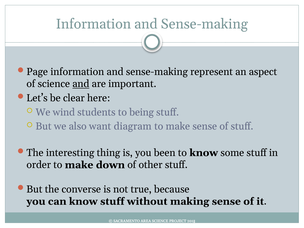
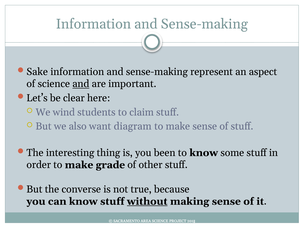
Page: Page -> Sake (37, 72)
being: being -> claim (142, 112)
down: down -> grade (110, 165)
without underline: none -> present (147, 201)
